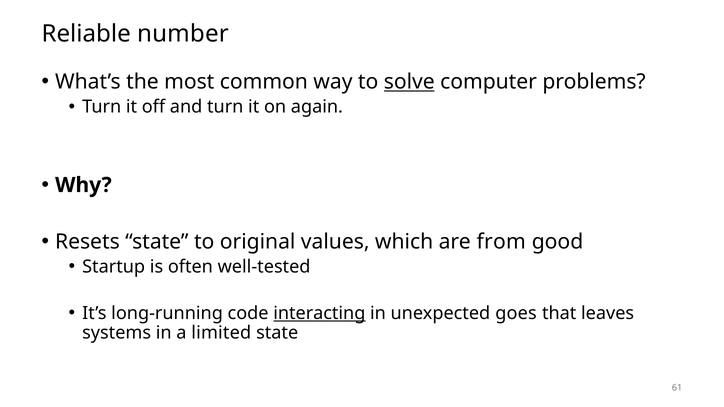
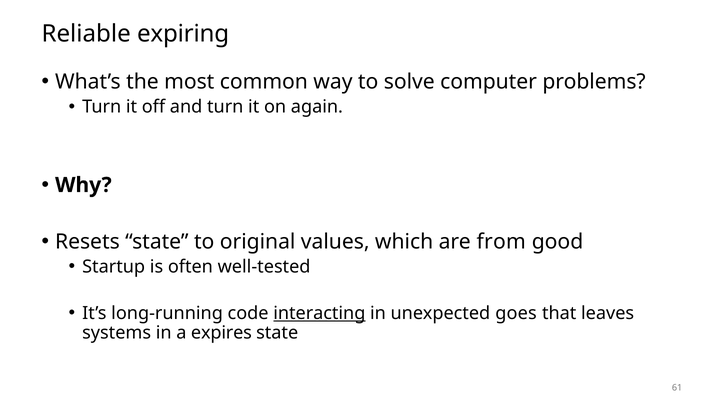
number: number -> expiring (183, 34)
solve underline: present -> none (409, 82)
limited: limited -> expires (221, 333)
